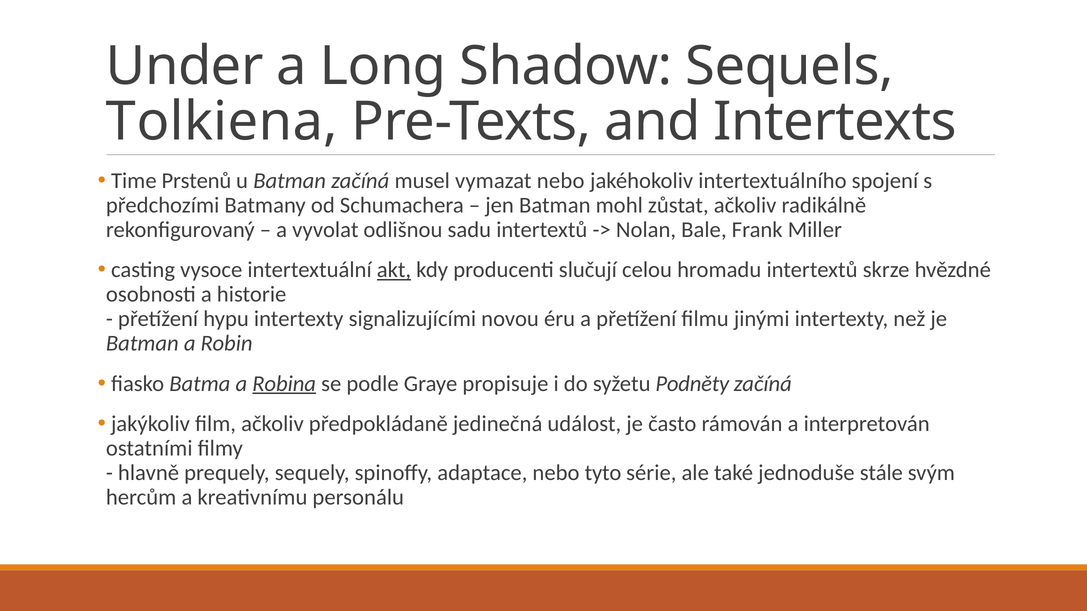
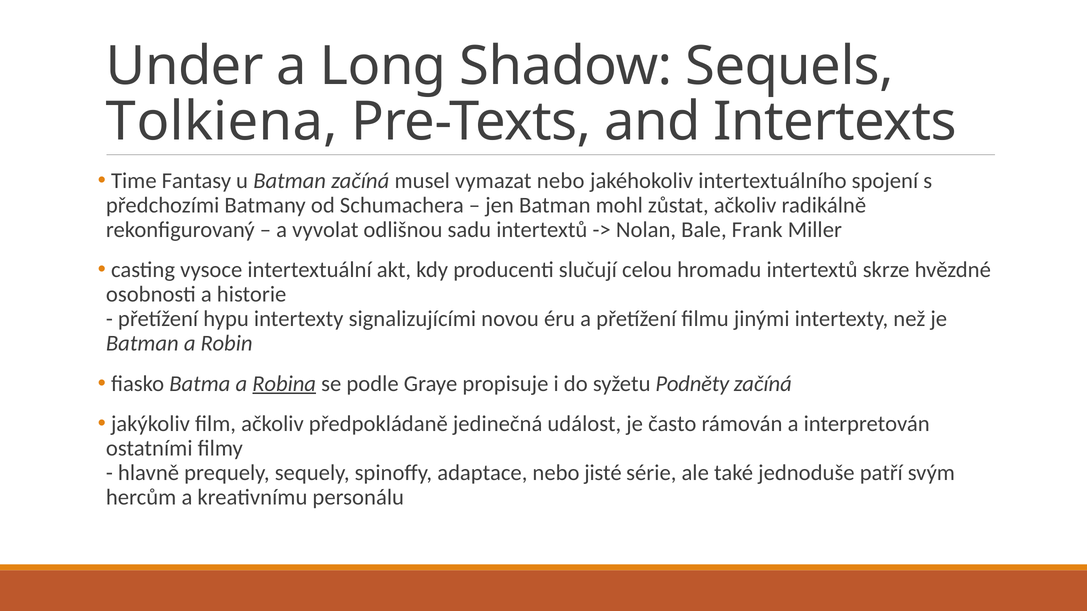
Prstenů: Prstenů -> Fantasy (196, 181)
akt underline: present -> none (394, 270)
tyto: tyto -> jisté (603, 473)
stále: stále -> patří (881, 473)
